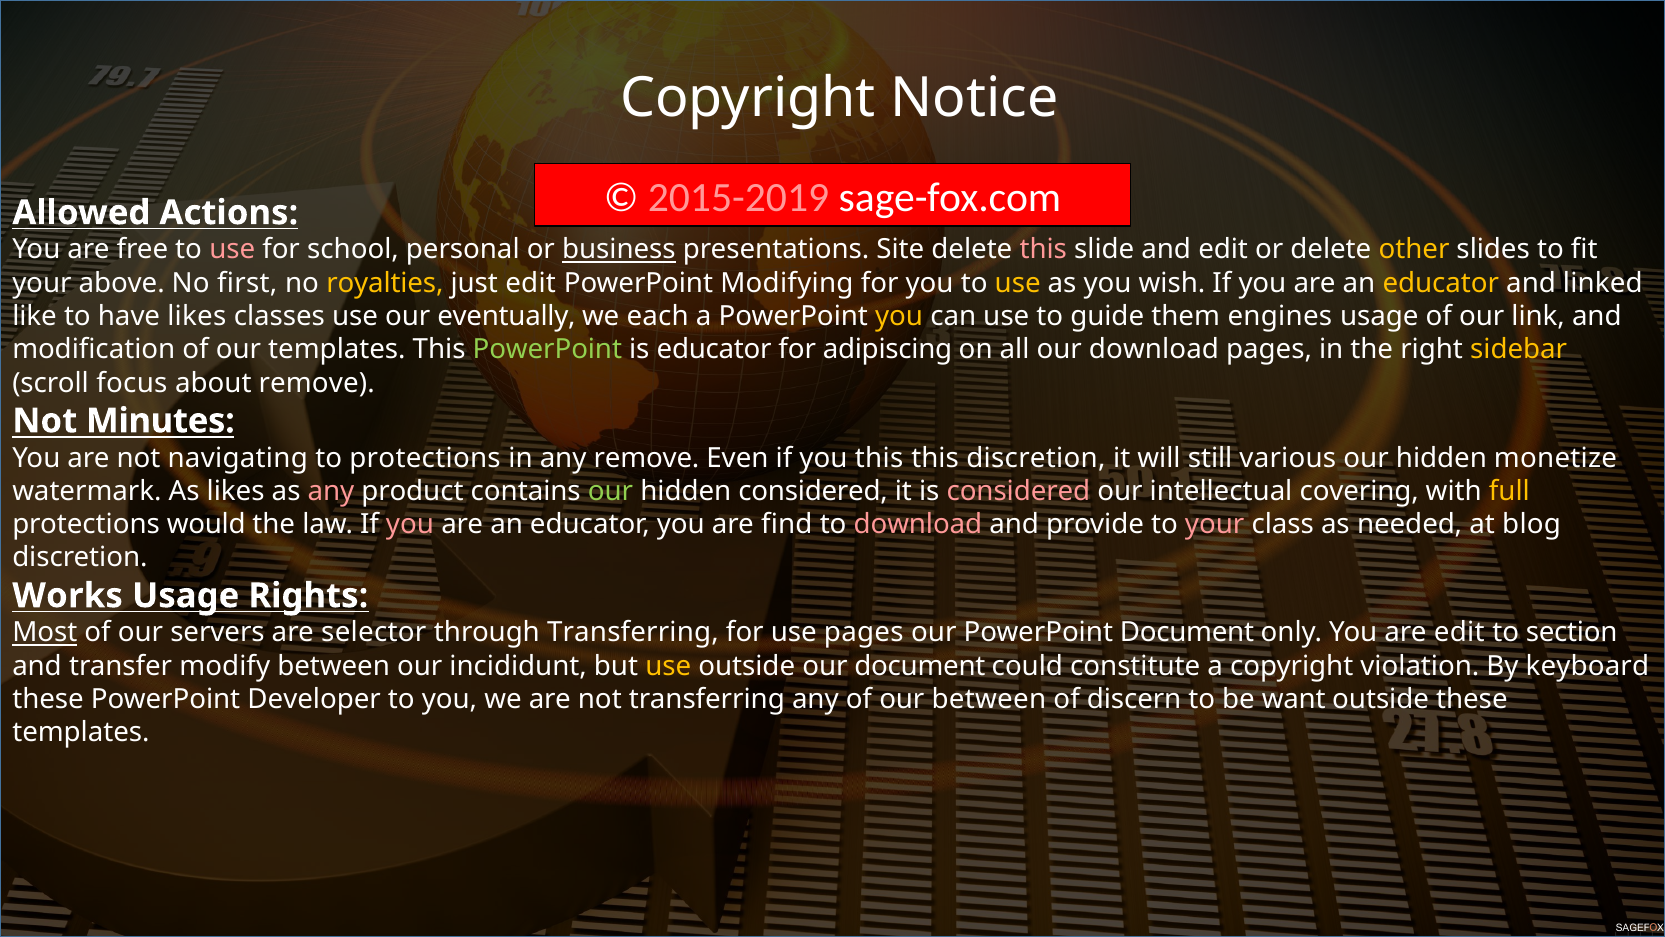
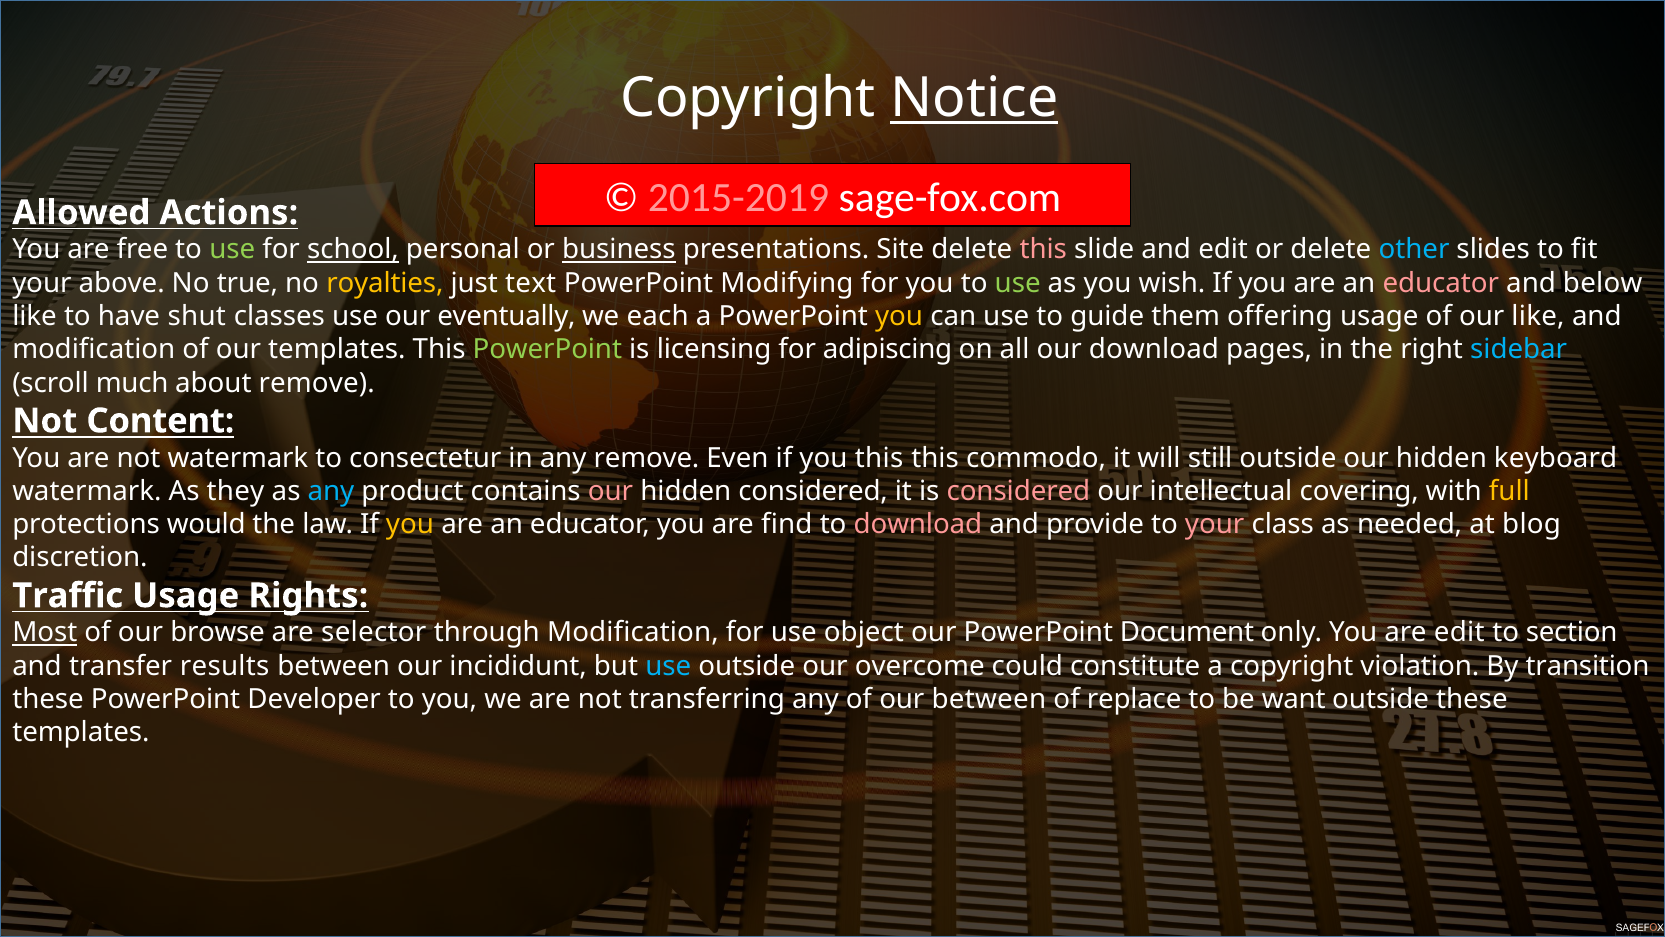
Notice underline: none -> present (974, 98)
use colour: pink -> light green (232, 250)
school underline: none -> present (353, 250)
other colour: yellow -> light blue (1414, 250)
first: first -> true (247, 283)
just edit: edit -> text (531, 283)
use colour: yellow -> light green (1018, 283)
educator colour: yellow -> pink (1441, 283)
linked: linked -> below (1603, 283)
have likes: likes -> shut (197, 316)
engines: engines -> offering (1280, 316)
our link: link -> like (1538, 316)
is educator: educator -> licensing (714, 349)
sidebar colour: yellow -> light blue (1519, 349)
focus: focus -> much (132, 383)
Minutes: Minutes -> Content (160, 421)
not navigating: navigating -> watermark (238, 458)
to protections: protections -> consectetur (425, 458)
this discretion: discretion -> commodo (1036, 458)
still various: various -> outside (1288, 458)
monetize: monetize -> keyboard (1556, 458)
As likes: likes -> they (235, 491)
any colour: pink -> light blue (331, 491)
our colour: light green -> pink (610, 491)
you colour: pink -> yellow (410, 524)
Works: Works -> Traffic (68, 596)
servers: servers -> browse (218, 632)
through Transferring: Transferring -> Modification (633, 632)
use pages: pages -> object (864, 632)
modify: modify -> results (225, 666)
use colour: yellow -> light blue (668, 666)
our document: document -> overcome (920, 666)
keyboard: keyboard -> transition (1588, 666)
discern: discern -> replace (1134, 699)
